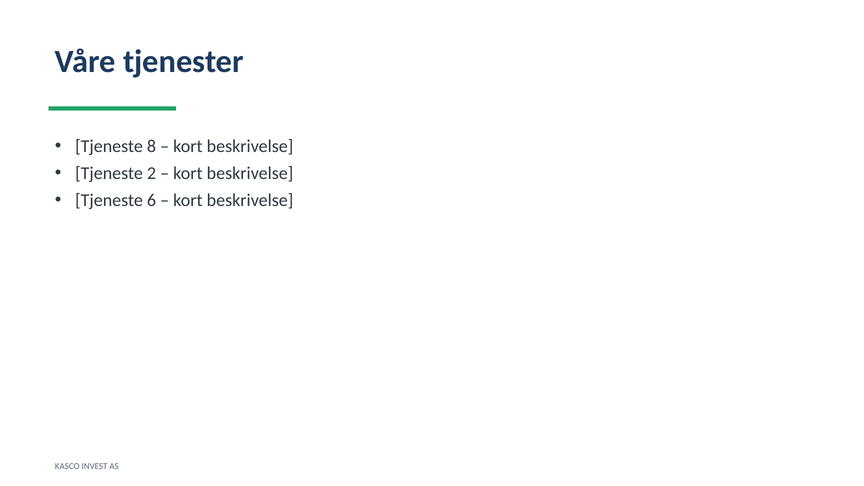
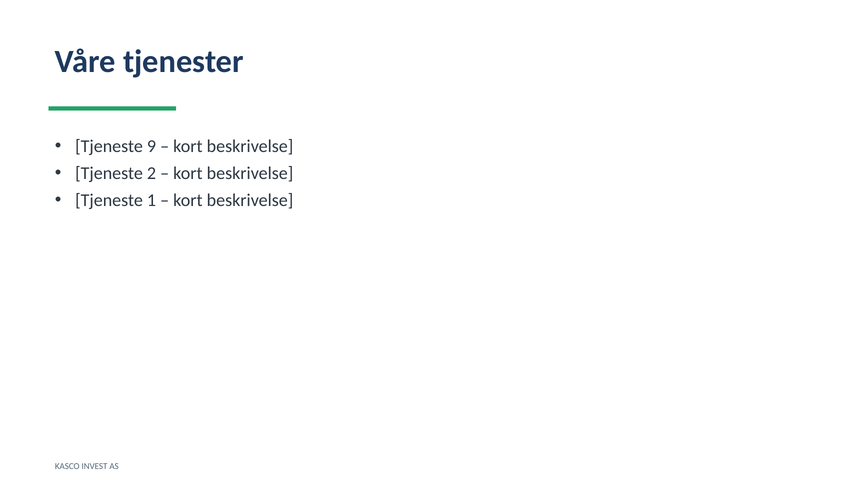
8: 8 -> 9 (151, 146)
6: 6 -> 1 (151, 200)
